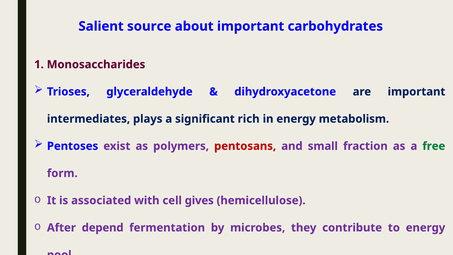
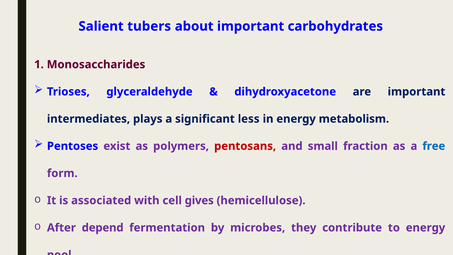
source: source -> tubers (149, 26)
rich: rich -> less (249, 119)
free colour: green -> blue (434, 146)
